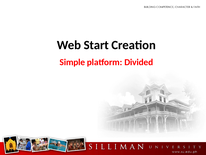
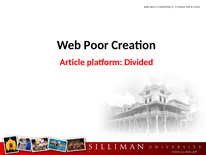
Start: Start -> Poor (96, 45)
Simple: Simple -> Article (72, 62)
